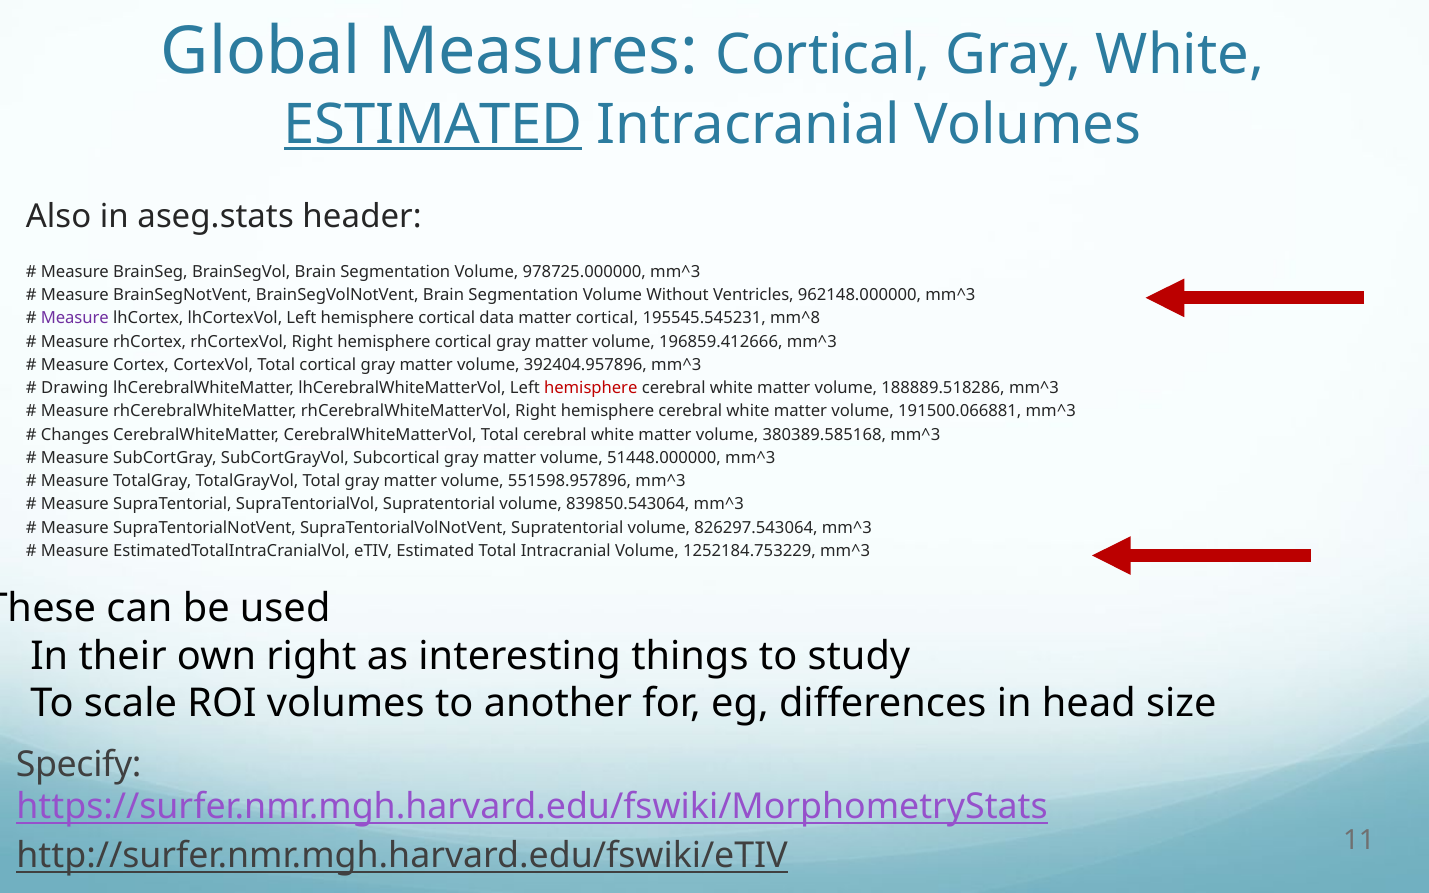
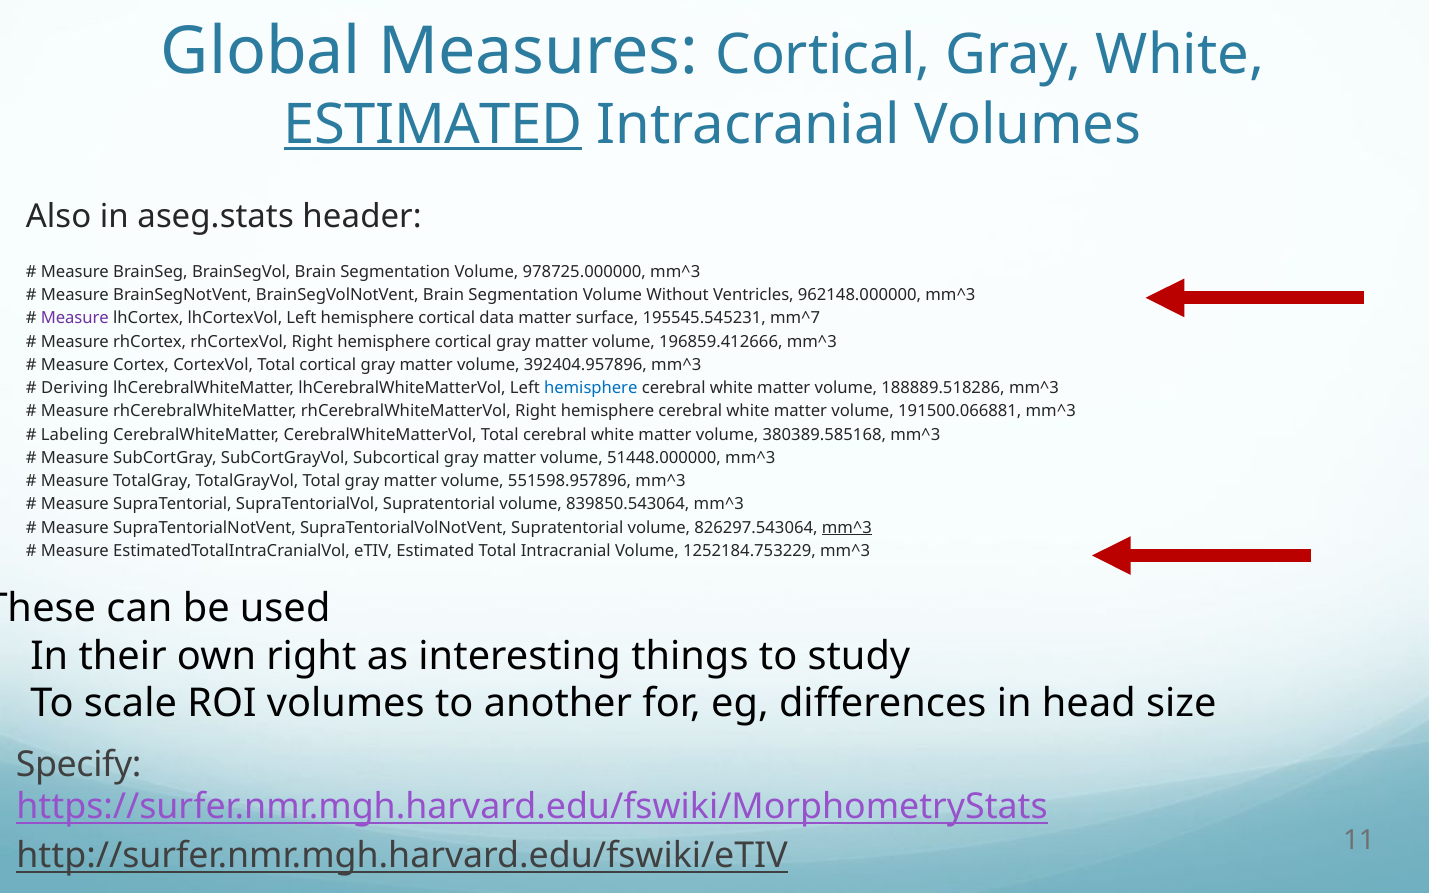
matter cortical: cortical -> surface (607, 319)
mm^8: mm^8 -> mm^7 (795, 319)
Drawing: Drawing -> Deriving (75, 388)
hemisphere colour: red -> blue (591, 388)
Changes: Changes -> Labeling (75, 435)
mm^3 underline: none -> present (847, 528)
